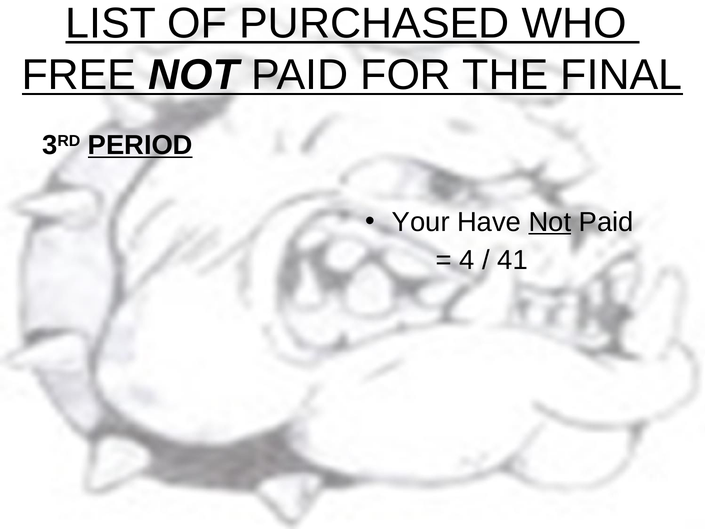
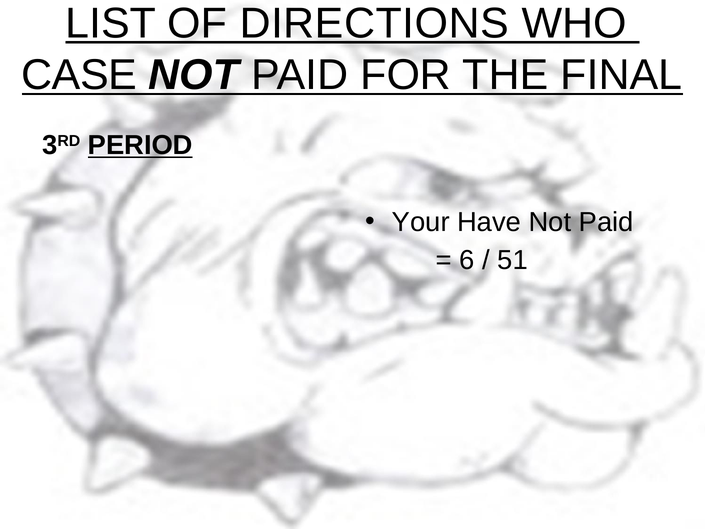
PURCHASED: PURCHASED -> DIRECTIONS (374, 23)
FREE: FREE -> CASE (79, 75)
Not underline: present -> none (550, 222)
4: 4 -> 6 (467, 260)
41: 41 -> 51 (513, 260)
